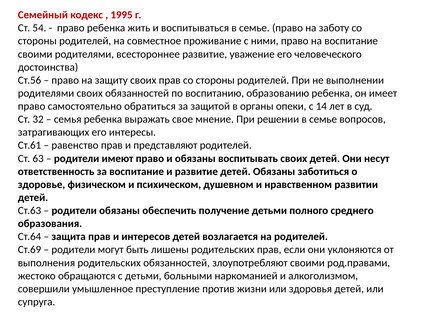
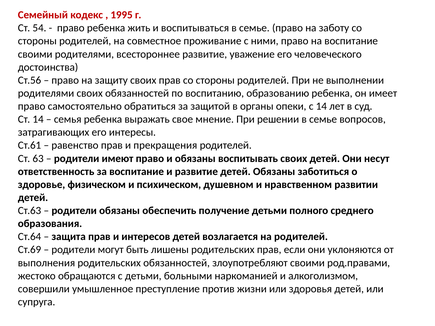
Ст 32: 32 -> 14 (38, 119)
представляют: представляют -> прекращения (165, 146)
